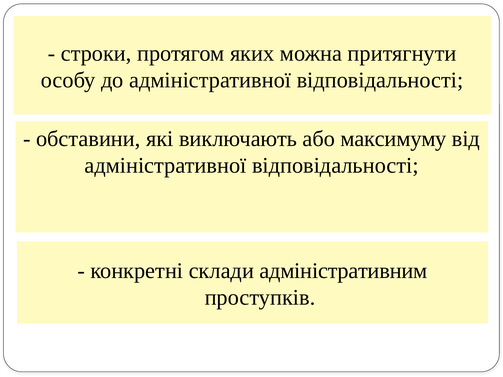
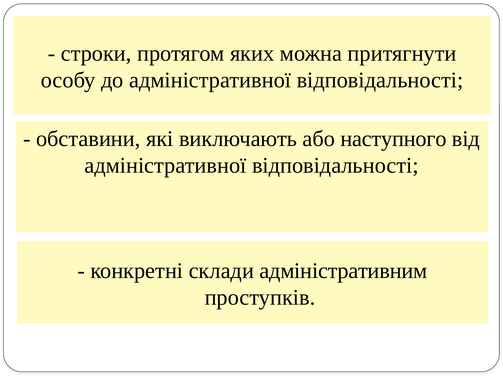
максимуму: максимуму -> наступного (394, 139)
